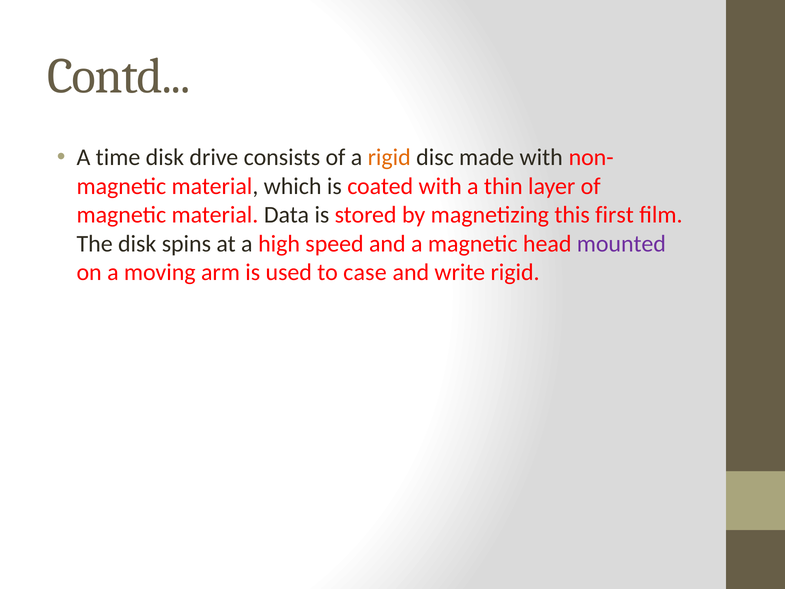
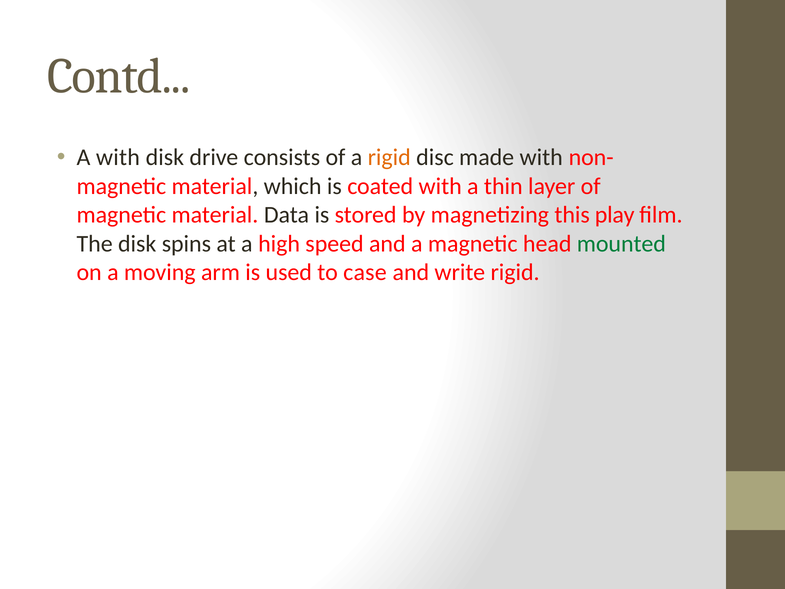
A time: time -> with (118, 157)
first: first -> play (615, 215)
mounted colour: purple -> green (621, 244)
